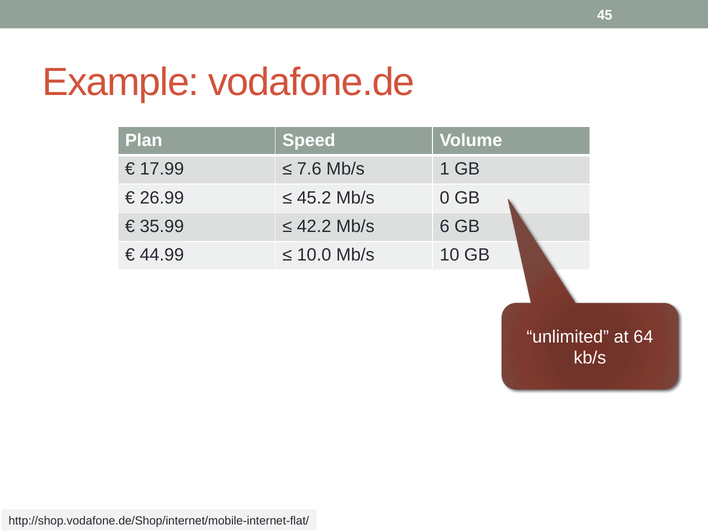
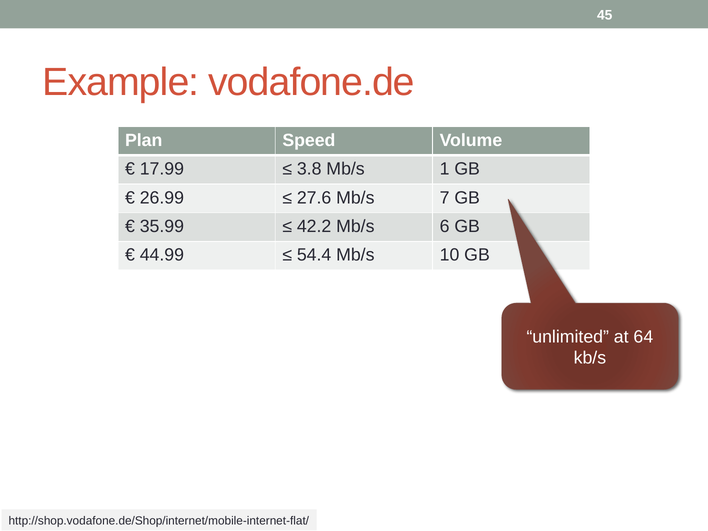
7.6: 7.6 -> 3.8 (309, 169)
45.2: 45.2 -> 27.6 (314, 198)
0: 0 -> 7 (445, 198)
10.0: 10.0 -> 54.4 (314, 255)
